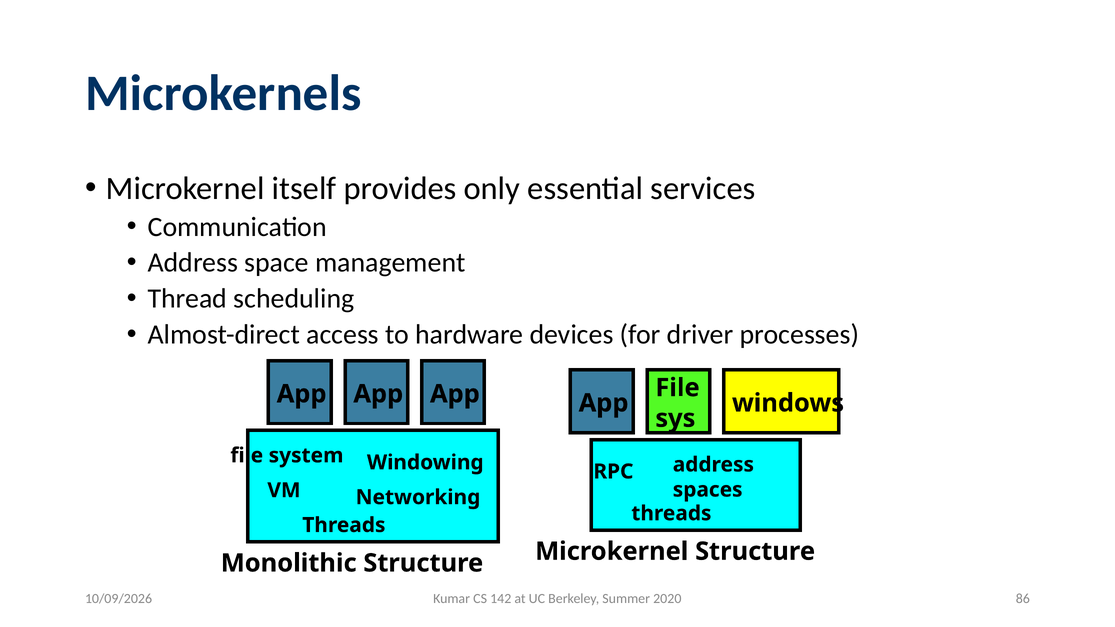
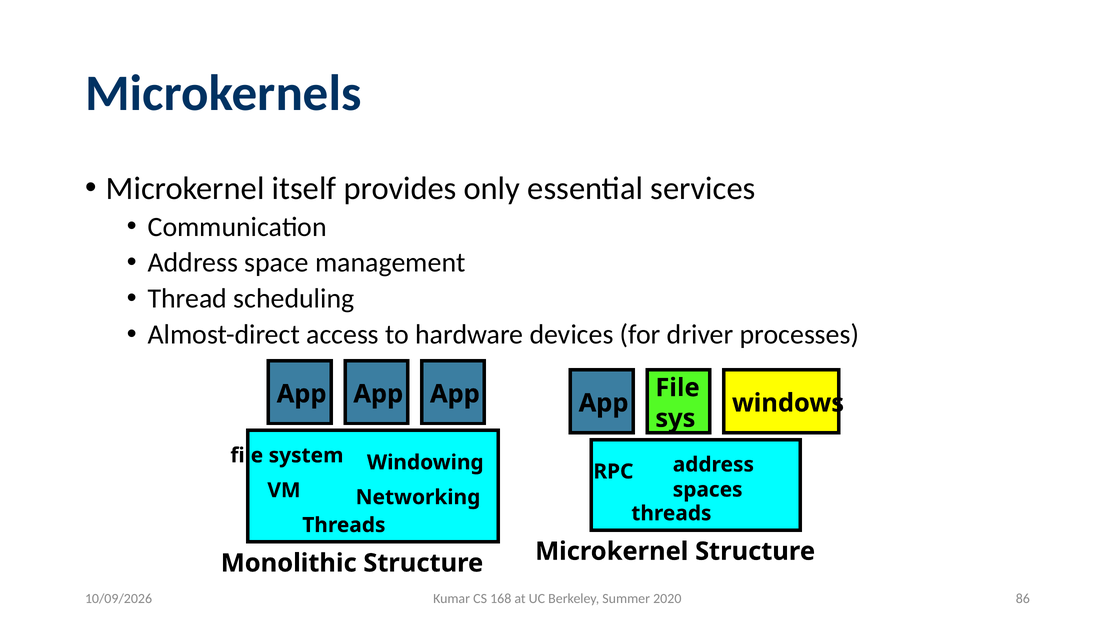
142: 142 -> 168 (501, 599)
